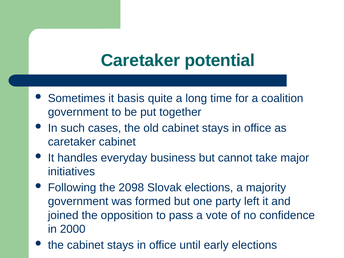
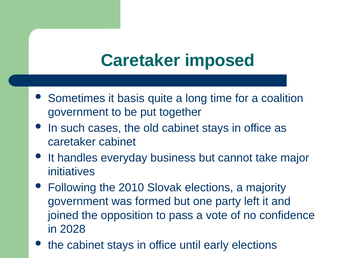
potential: potential -> imposed (220, 61)
2098: 2098 -> 2010 (131, 188)
2000: 2000 -> 2028 (73, 229)
